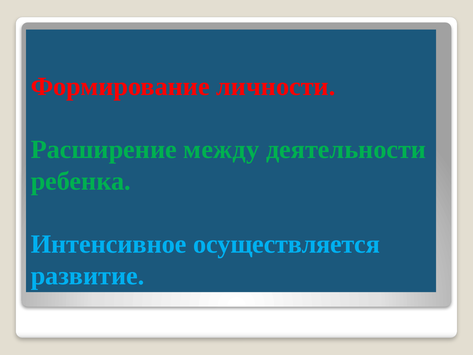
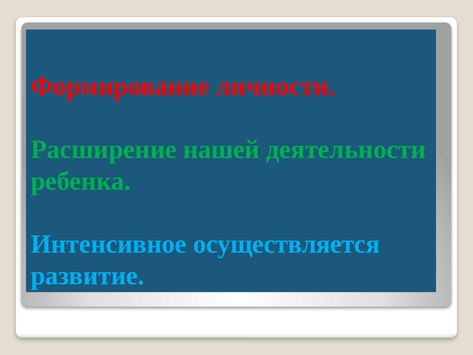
между: между -> нашей (222, 150)
